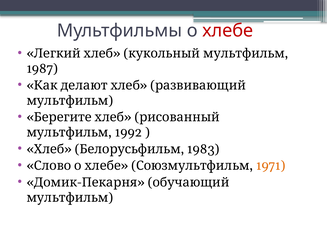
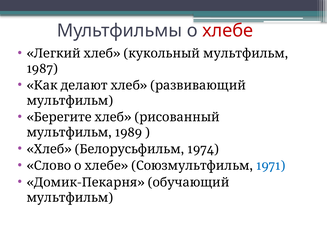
1992: 1992 -> 1989 (129, 133)
1983: 1983 -> 1974 (203, 149)
1971 colour: orange -> blue (271, 166)
